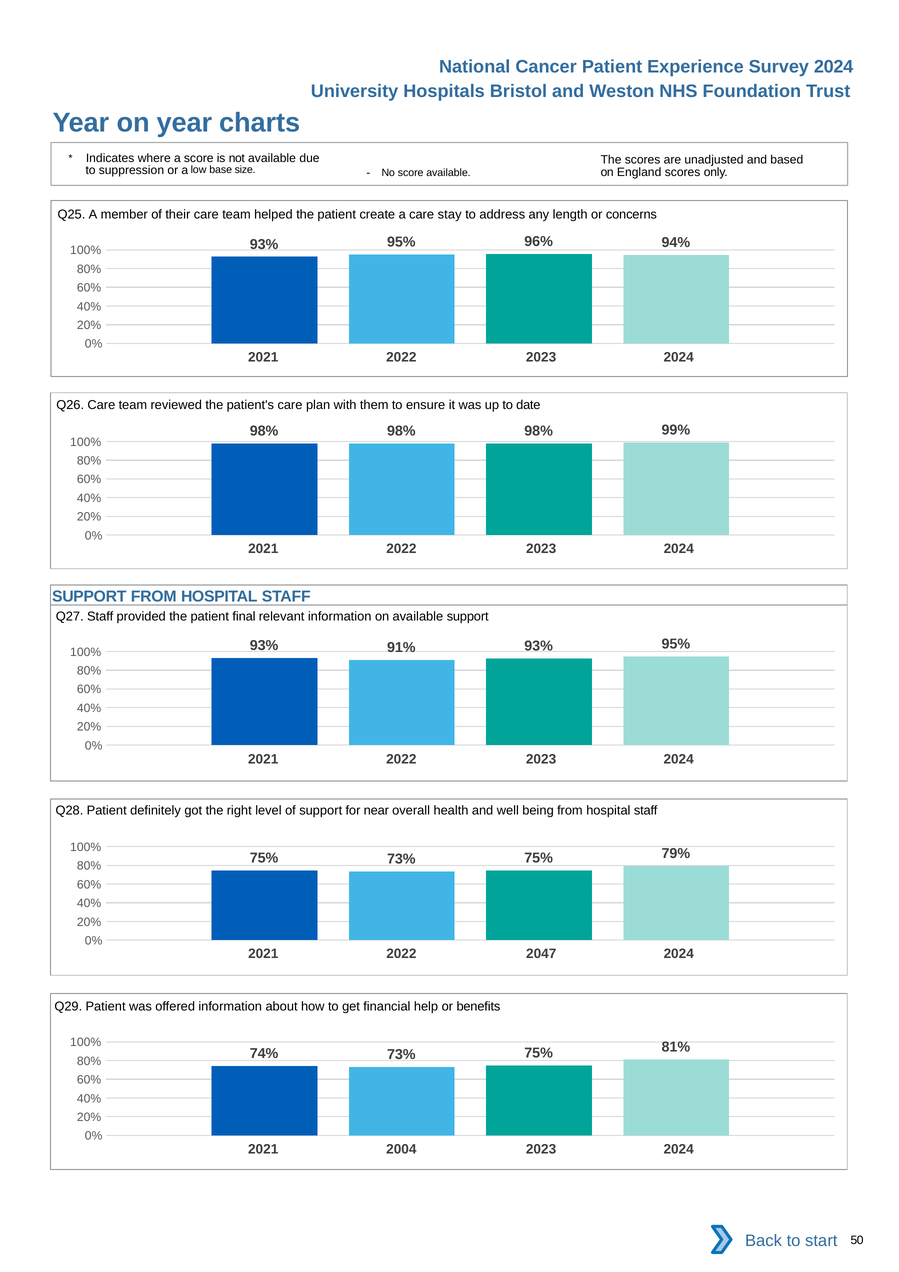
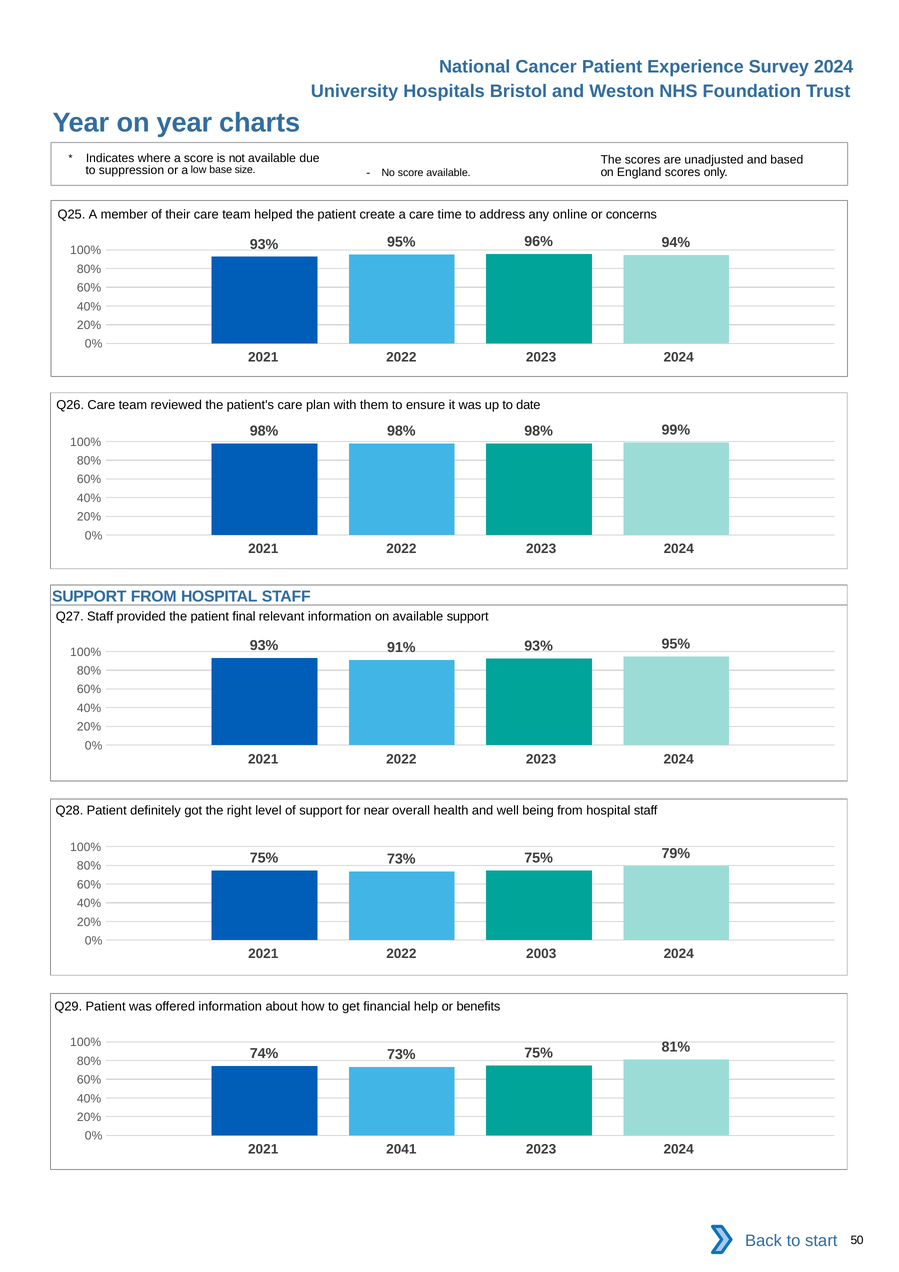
stay: stay -> time (450, 215)
length: length -> online (570, 215)
2047: 2047 -> 2003 (541, 954)
2004: 2004 -> 2041 (401, 1149)
